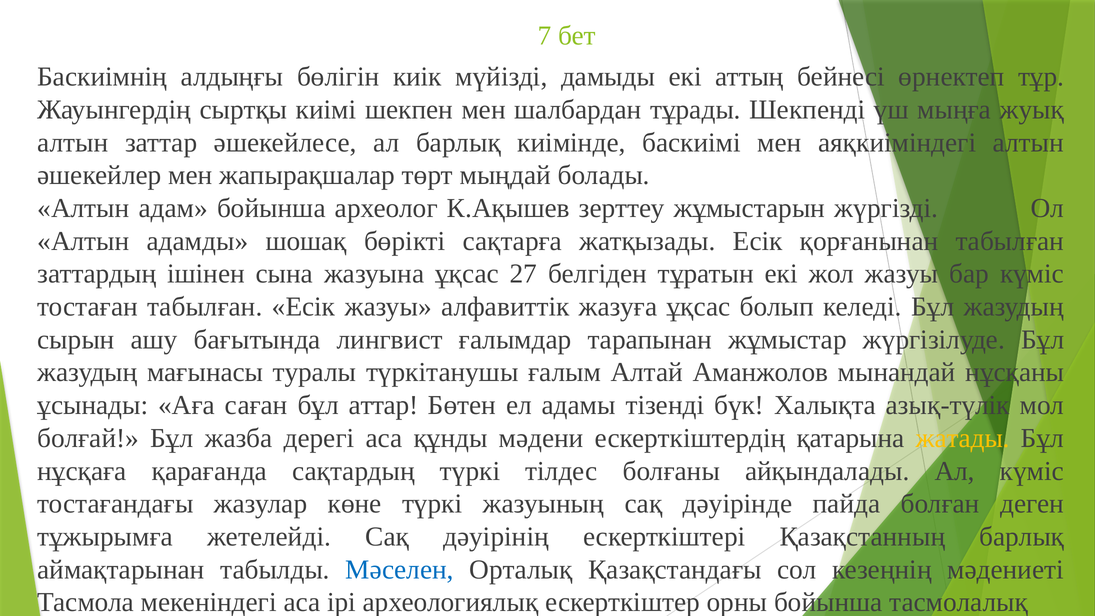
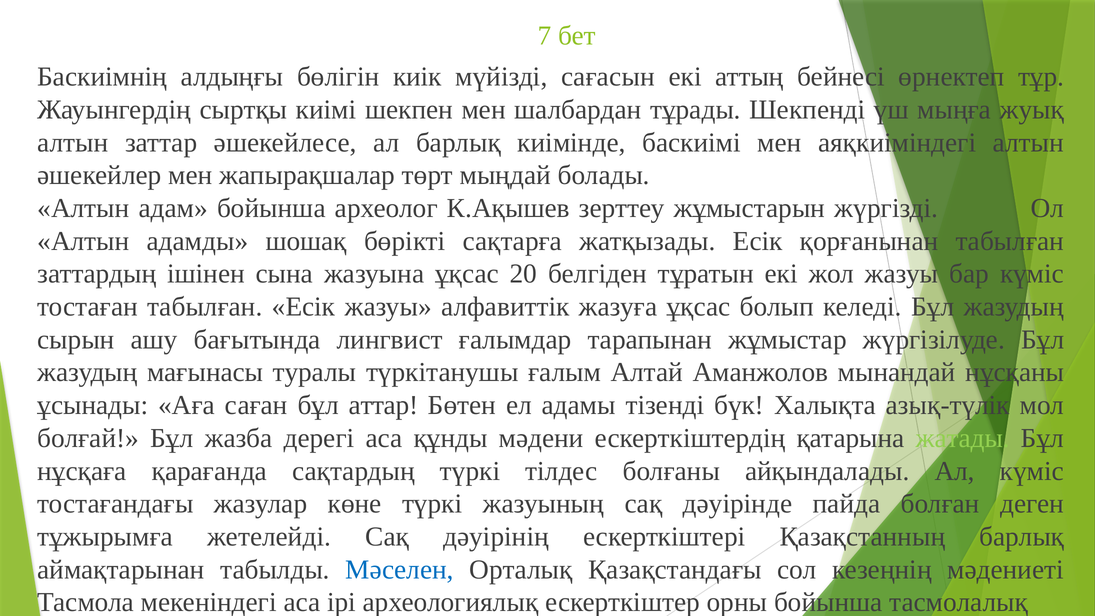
дамыды: дамыды -> сағасын (608, 77)
27: 27 -> 20 (523, 274)
жатады colour: yellow -> light green (963, 438)
